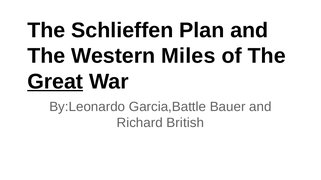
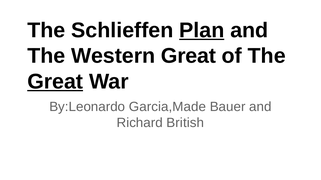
Plan underline: none -> present (202, 30)
Western Miles: Miles -> Great (188, 56)
Garcia,Battle: Garcia,Battle -> Garcia,Made (167, 107)
